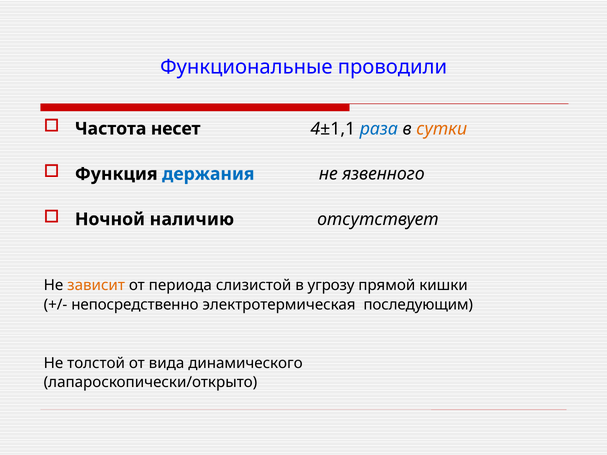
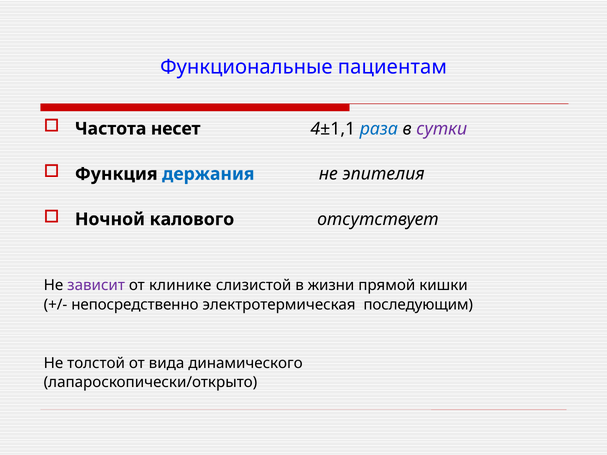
проводили: проводили -> пациентам (392, 67)
сутки colour: orange -> purple (442, 129)
язвенного: язвенного -> эпителия (383, 174)
наличию: наличию -> калового (192, 219)
зависит colour: orange -> purple (96, 286)
периода: периода -> клинике (180, 286)
угрозу: угрозу -> жизни (331, 286)
